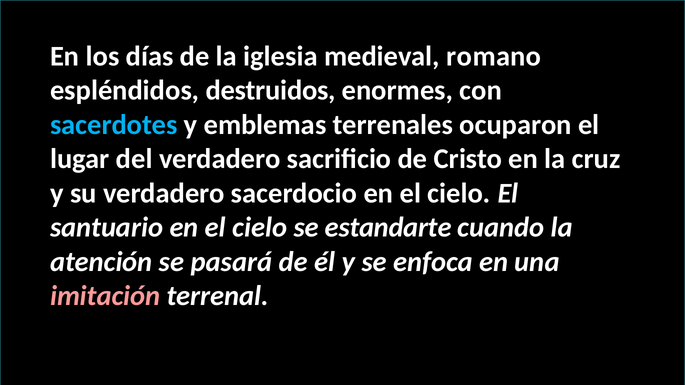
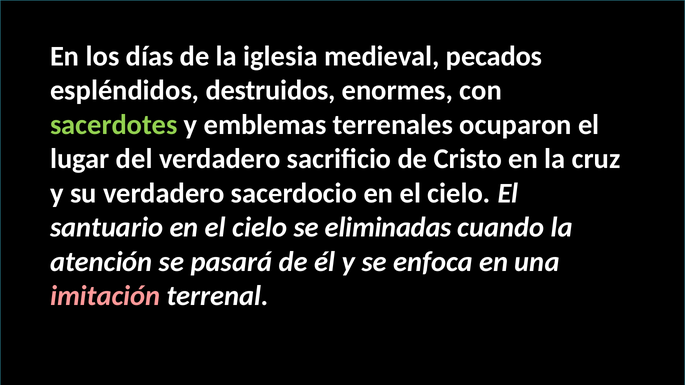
romano: romano -> pecados (494, 56)
sacerdotes colour: light blue -> light green (114, 125)
estandarte: estandarte -> eliminadas (388, 228)
